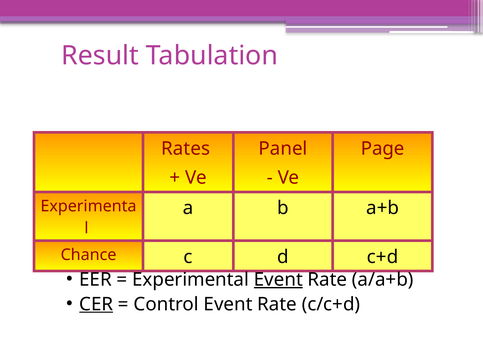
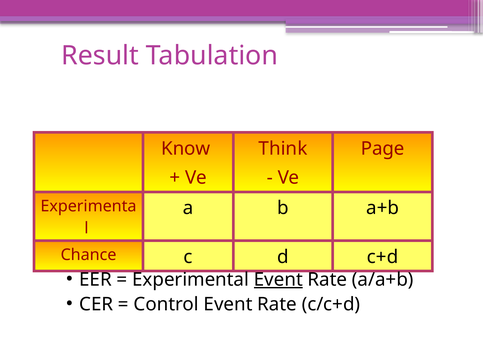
Rates: Rates -> Know (186, 149)
Panel: Panel -> Think (283, 149)
CER underline: present -> none (96, 304)
